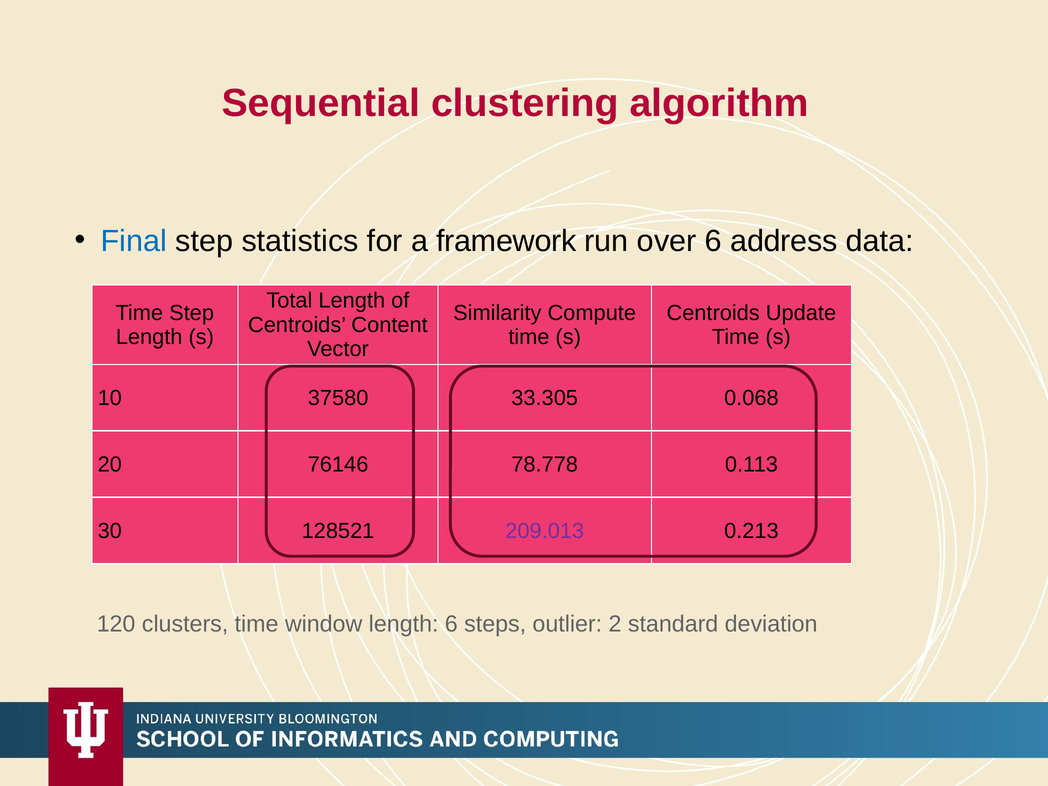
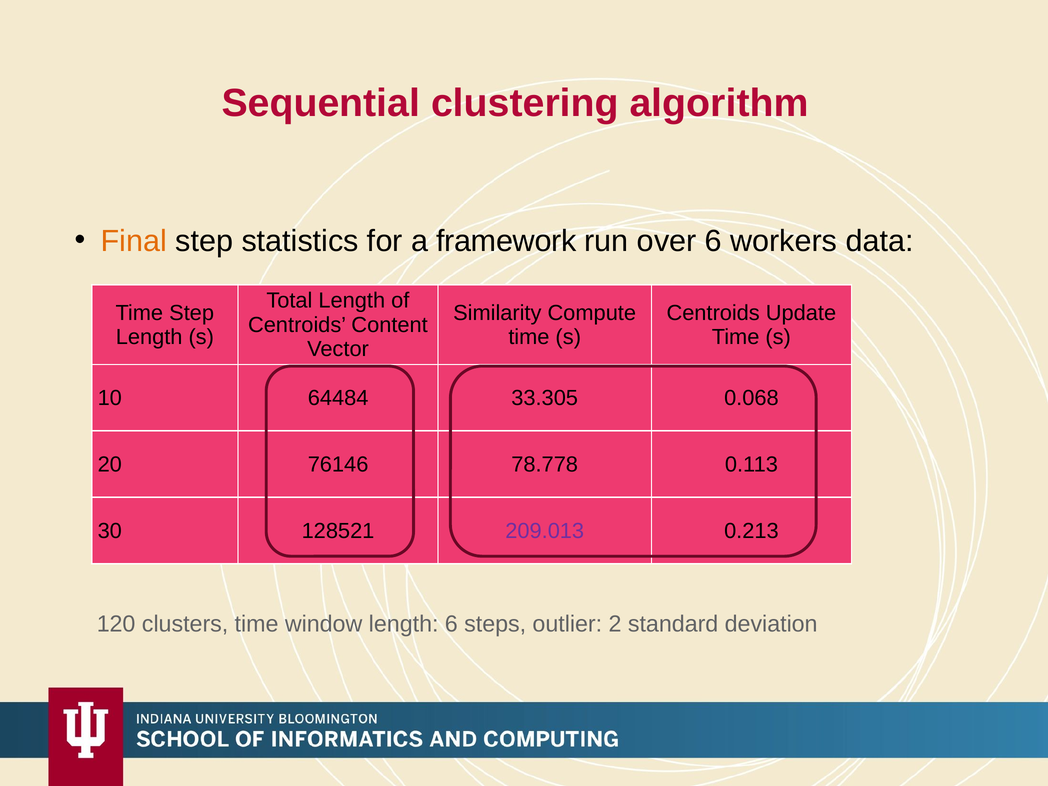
Final colour: blue -> orange (134, 241)
address: address -> workers (784, 241)
37580: 37580 -> 64484 (338, 398)
